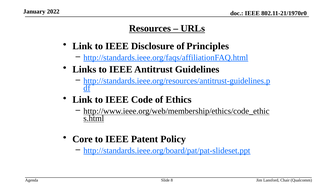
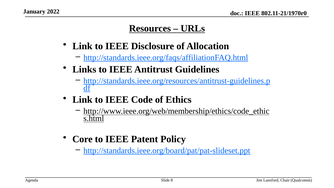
Principles: Principles -> Allocation (208, 46)
